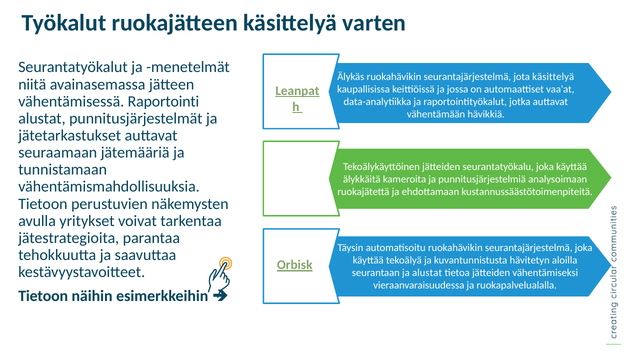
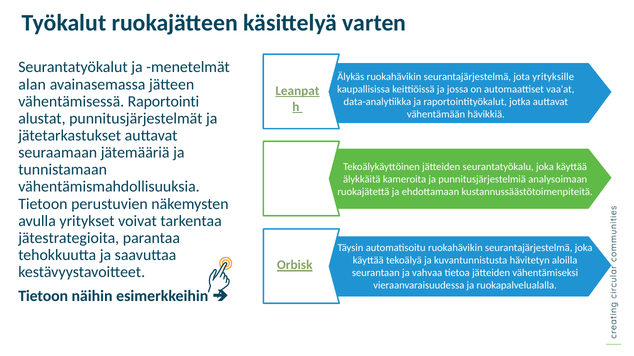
jota käsittelyä: käsittelyä -> yrityksille (553, 77)
niitä: niitä -> alan (32, 84)
ja alustat: alustat -> vahvaa (427, 273)
